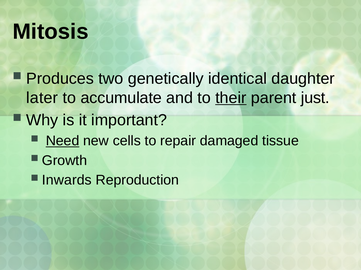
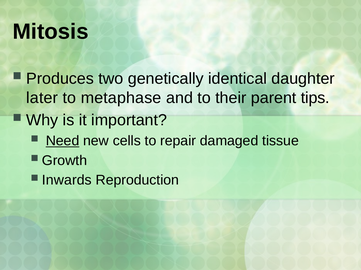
accumulate: accumulate -> metaphase (121, 98)
their underline: present -> none (231, 98)
just: just -> tips (315, 98)
